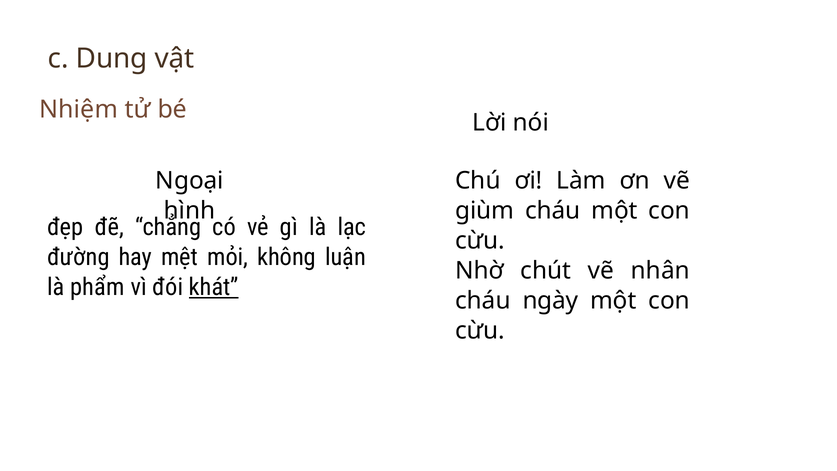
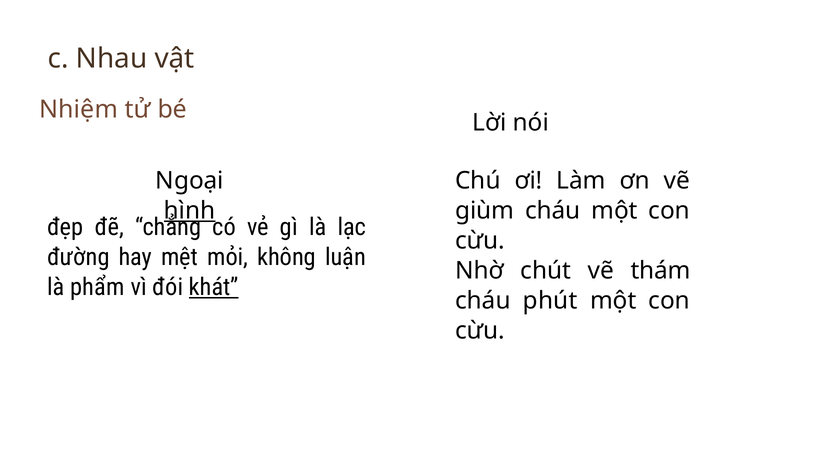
Dung: Dung -> Nhau (112, 59)
hình underline: none -> present (190, 211)
nhân: nhân -> thám (661, 271)
ngày: ngày -> phút (550, 301)
